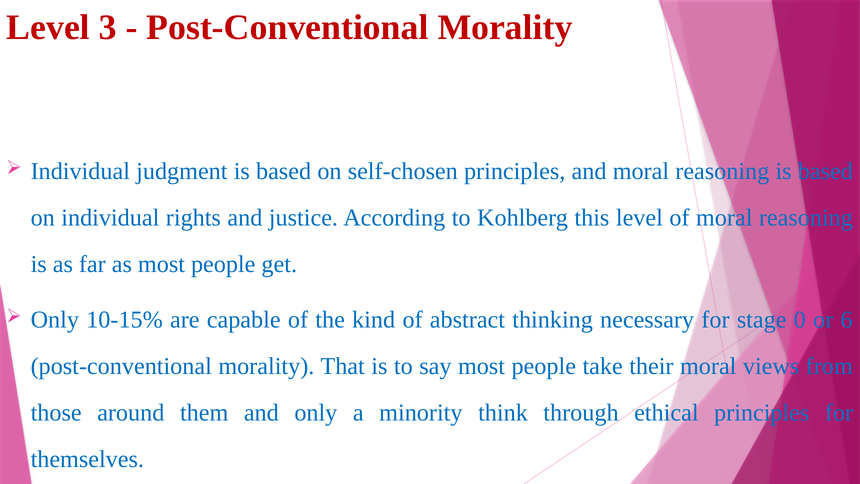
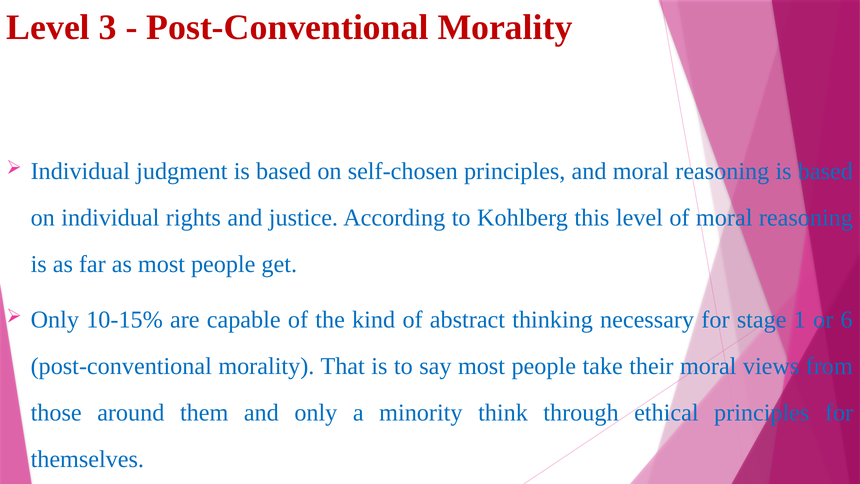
0: 0 -> 1 (800, 320)
